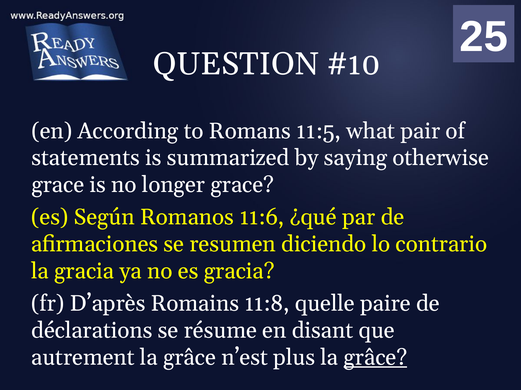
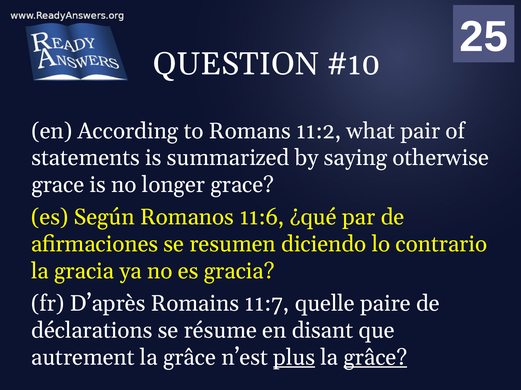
11:5: 11:5 -> 11:2 (319, 131)
11:8: 11:8 -> 11:7 (267, 304)
plus underline: none -> present (294, 358)
